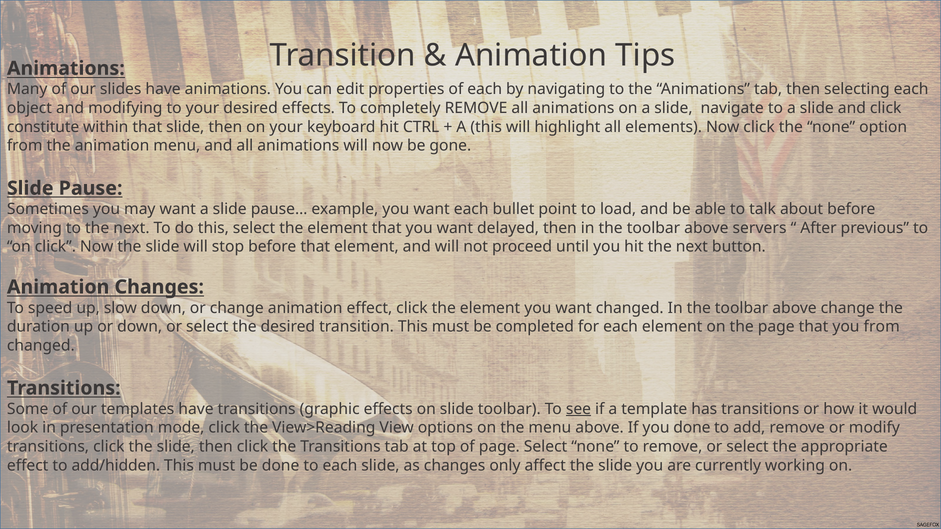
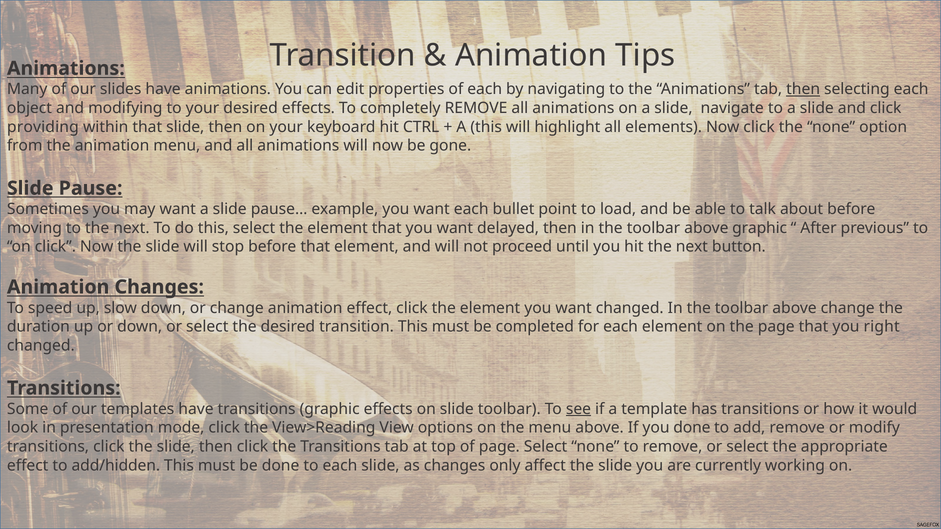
then underline: none -> present (803, 89)
constitute: constitute -> providing (43, 127)
above servers: servers -> graphic (760, 228)
you from: from -> right (882, 327)
